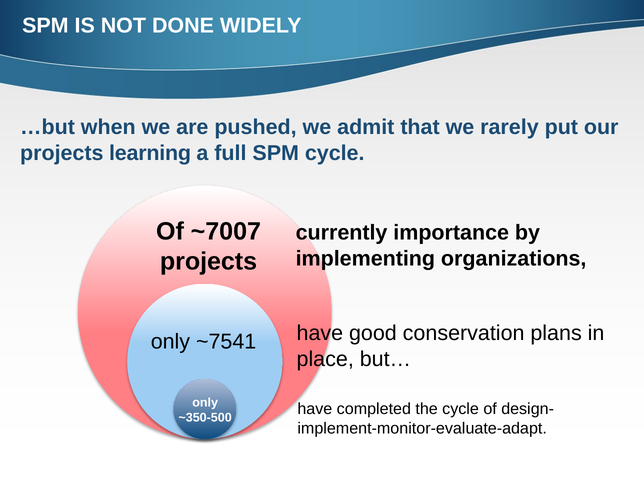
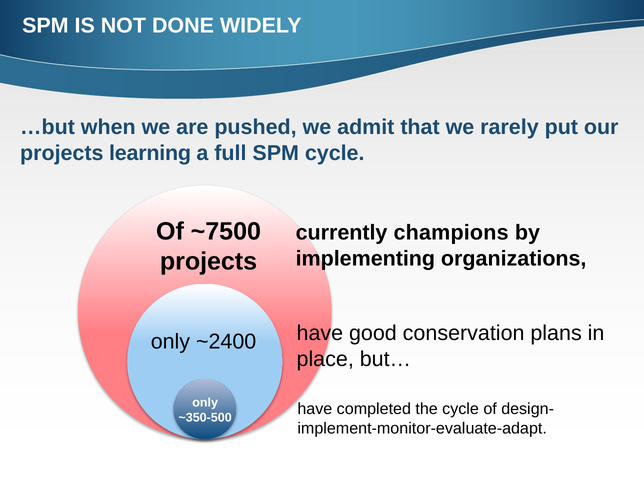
~7007: ~7007 -> ~7500 (226, 231)
importance: importance -> champions (451, 233)
~7541: ~7541 -> ~2400 (226, 341)
